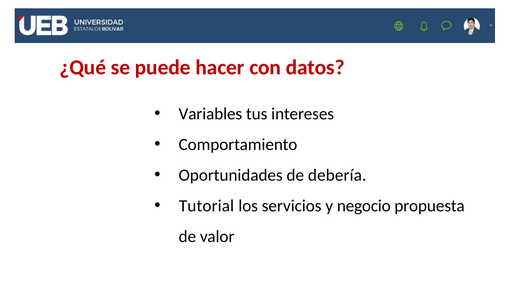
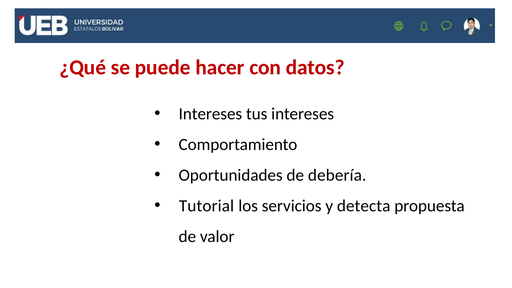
Variables: Variables -> Intereses (210, 114)
negocio: negocio -> detecta (364, 206)
